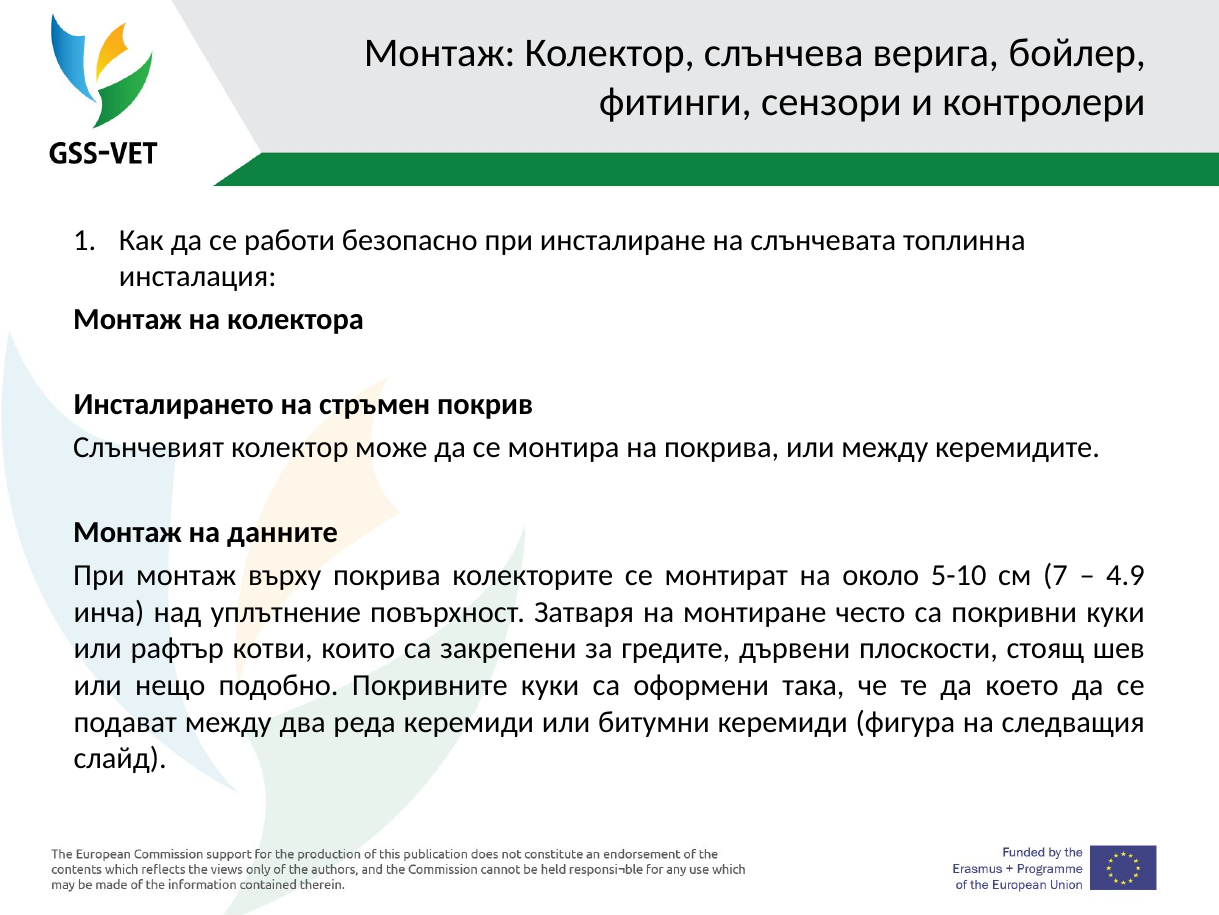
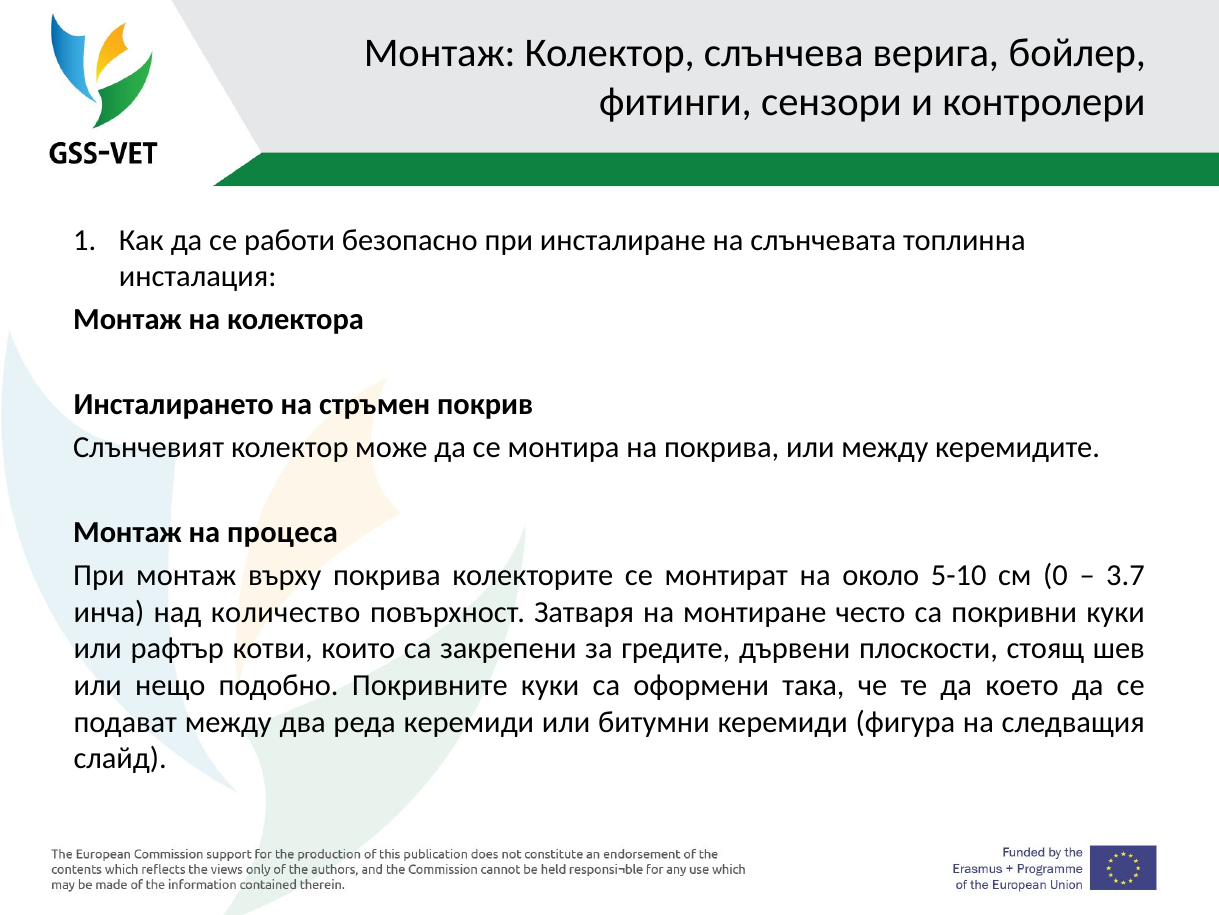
данните: данните -> процеса (283, 532)
7: 7 -> 0 (1055, 575)
4.9: 4.9 -> 3.7 (1126, 575)
уплътнение: уплътнение -> количество (286, 612)
